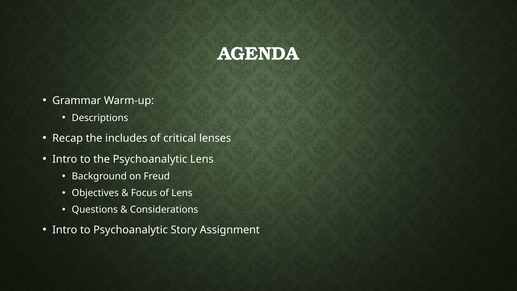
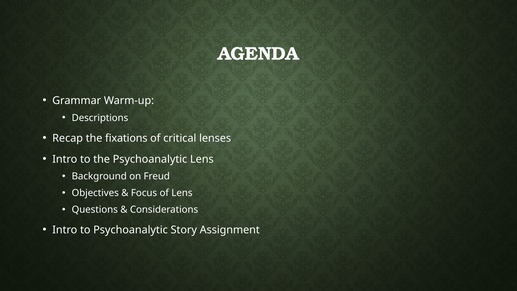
includes: includes -> fixations (126, 138)
